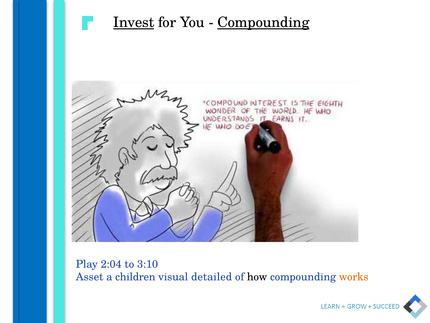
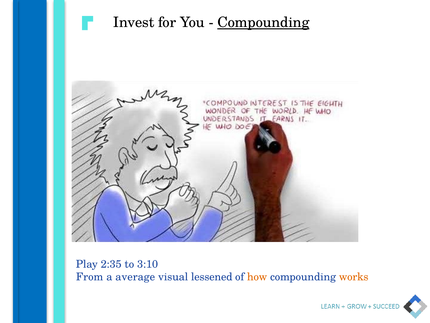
Invest underline: present -> none (134, 23)
2:04: 2:04 -> 2:35 (111, 264)
Asset: Asset -> From (90, 277)
children: children -> average (135, 277)
detailed: detailed -> lessened (212, 277)
how colour: black -> orange (257, 277)
